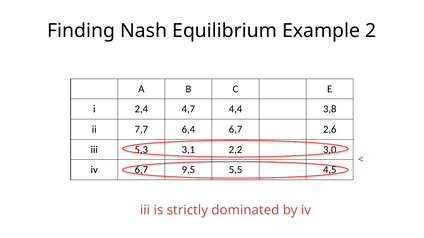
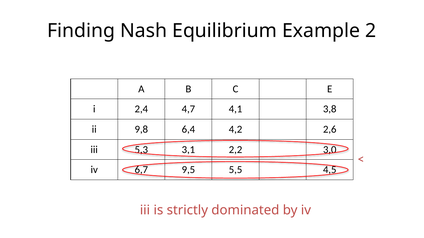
4,4: 4,4 -> 4,1 (236, 109)
7,7: 7,7 -> 9,8 (141, 130)
6,4 6,7: 6,7 -> 4,2 (236, 130)
